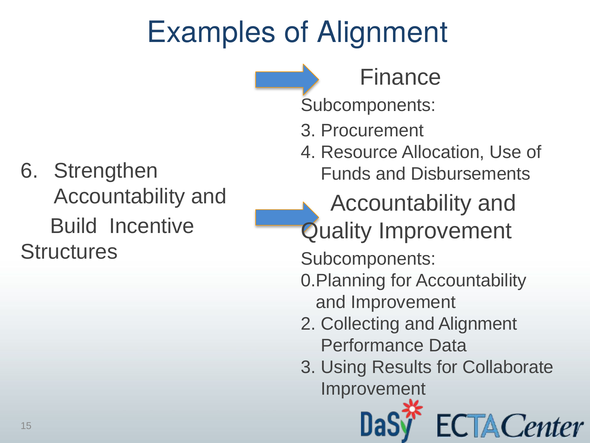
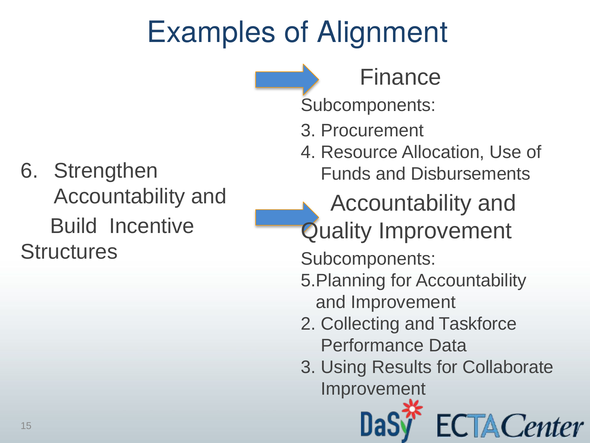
0.Planning: 0.Planning -> 5.Planning (343, 280)
and Alignment: Alignment -> Taskforce (478, 323)
